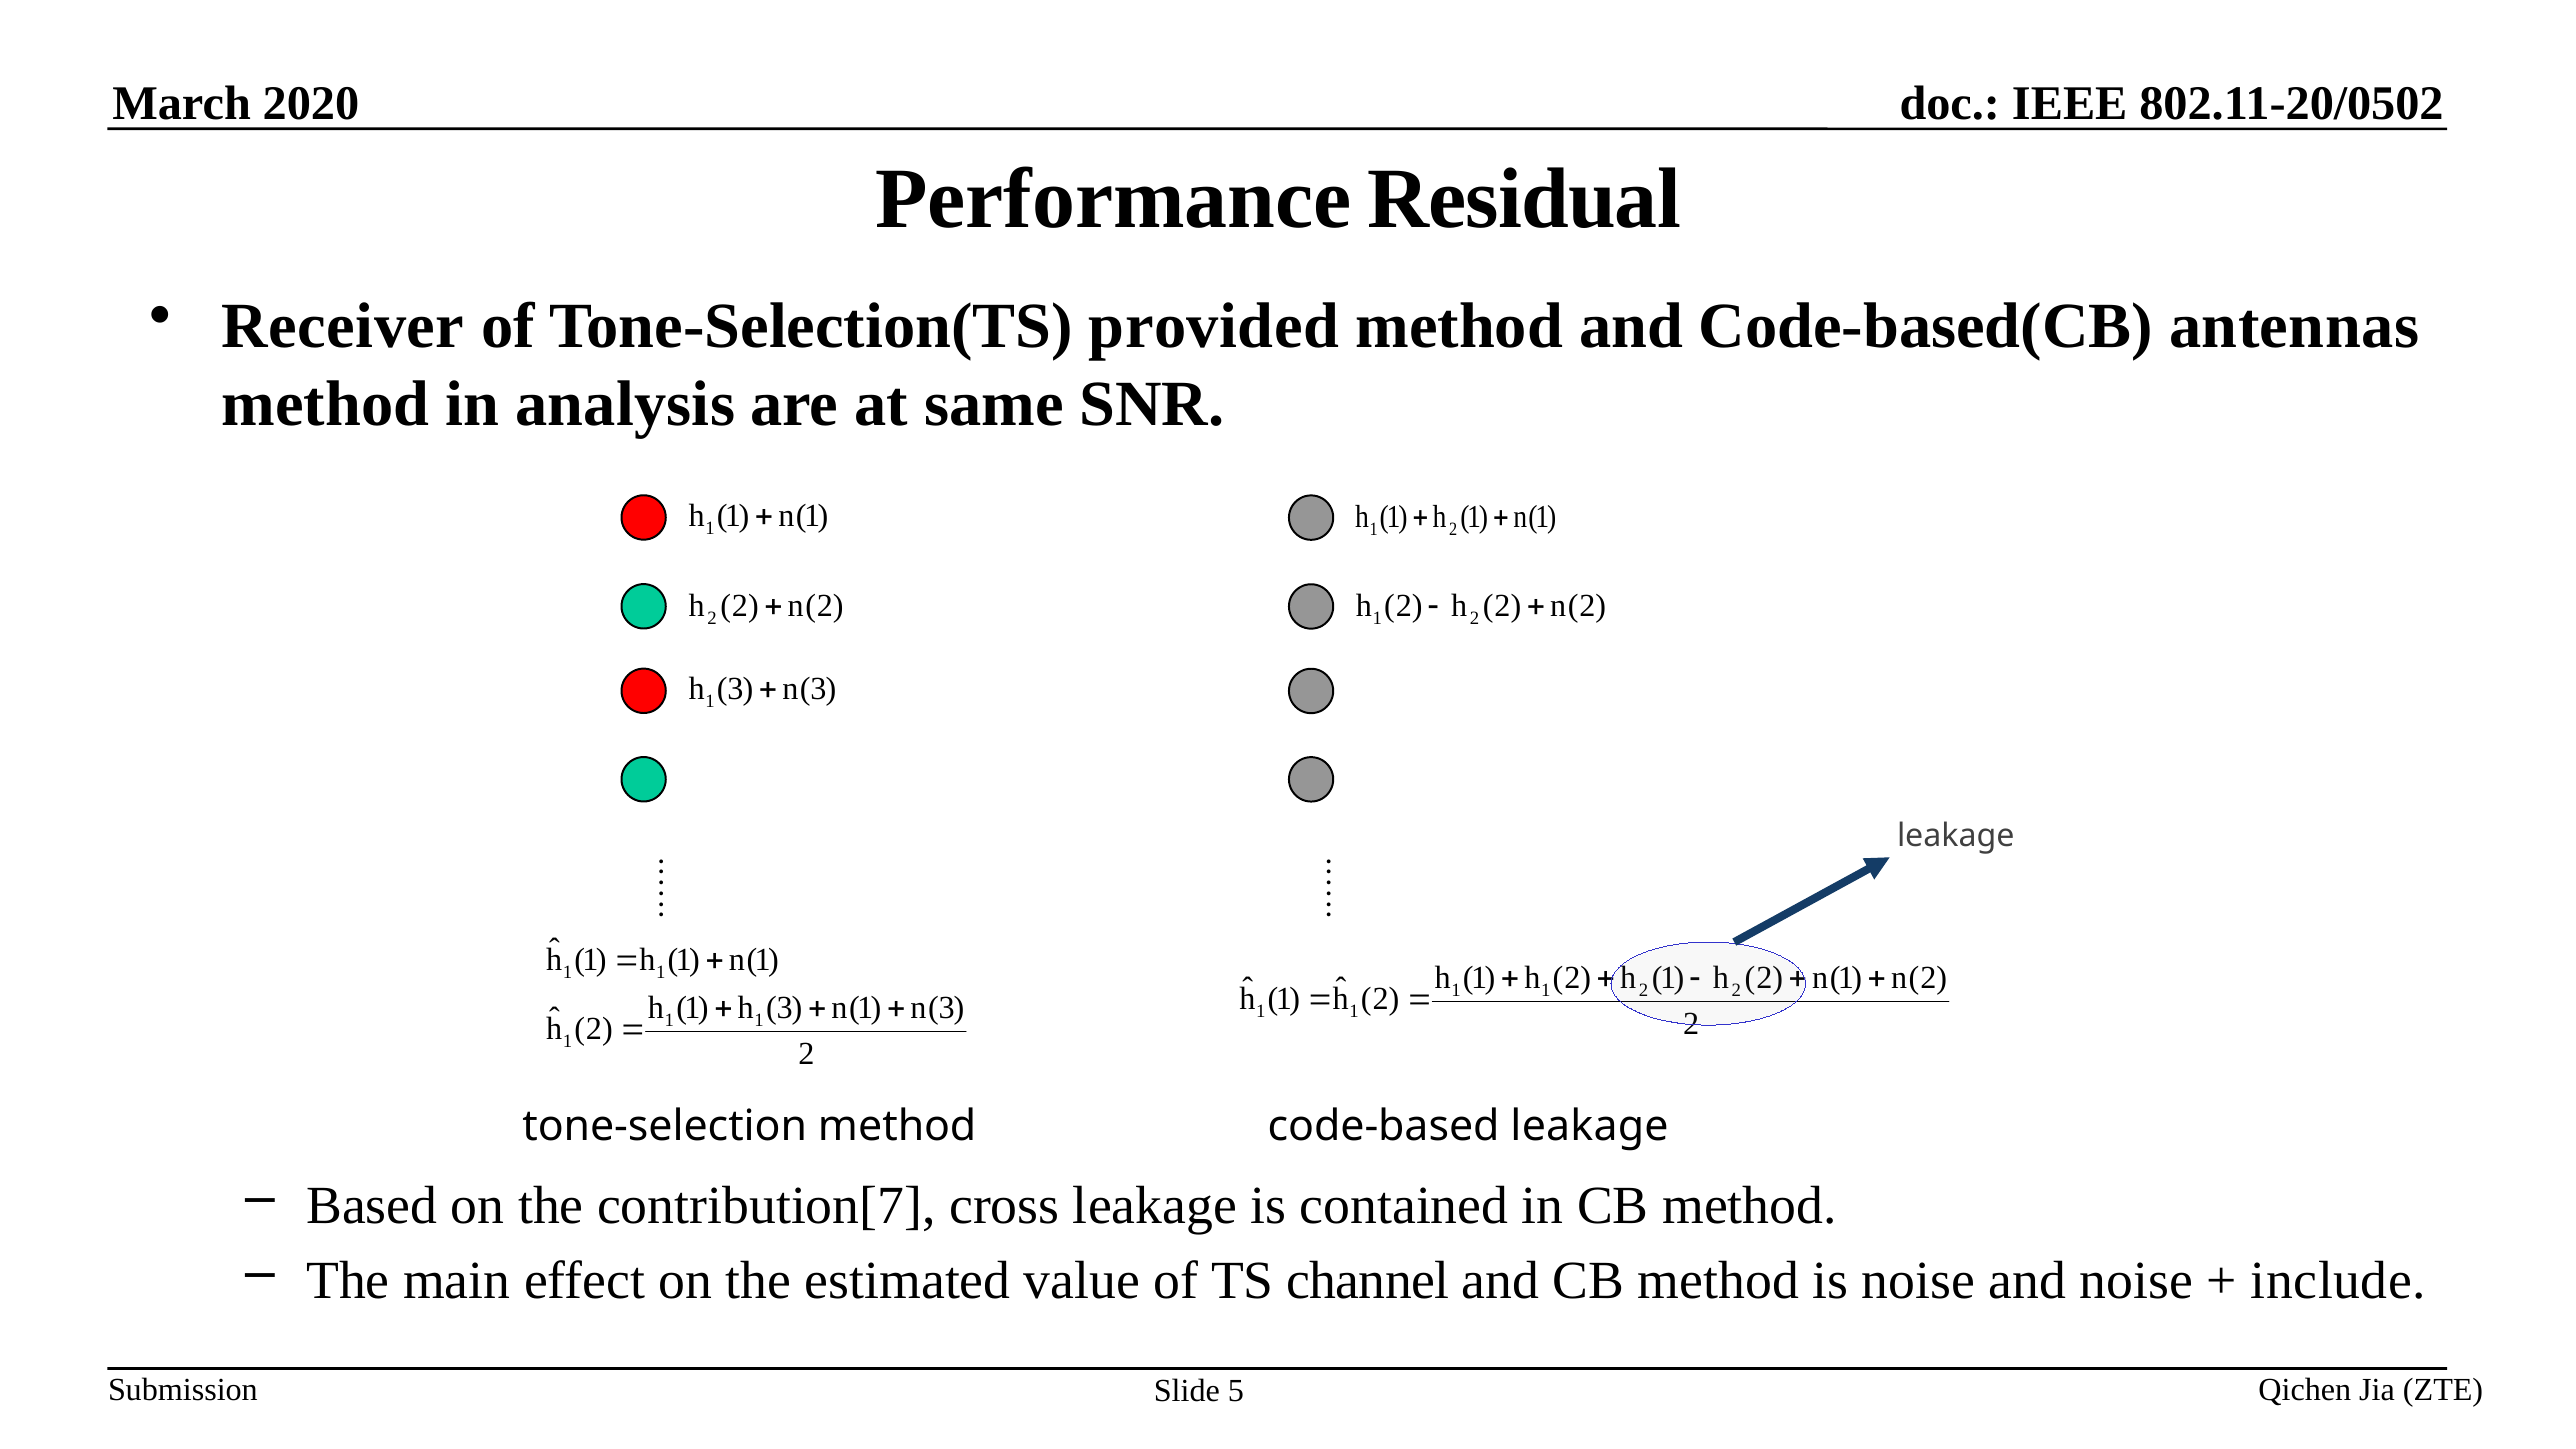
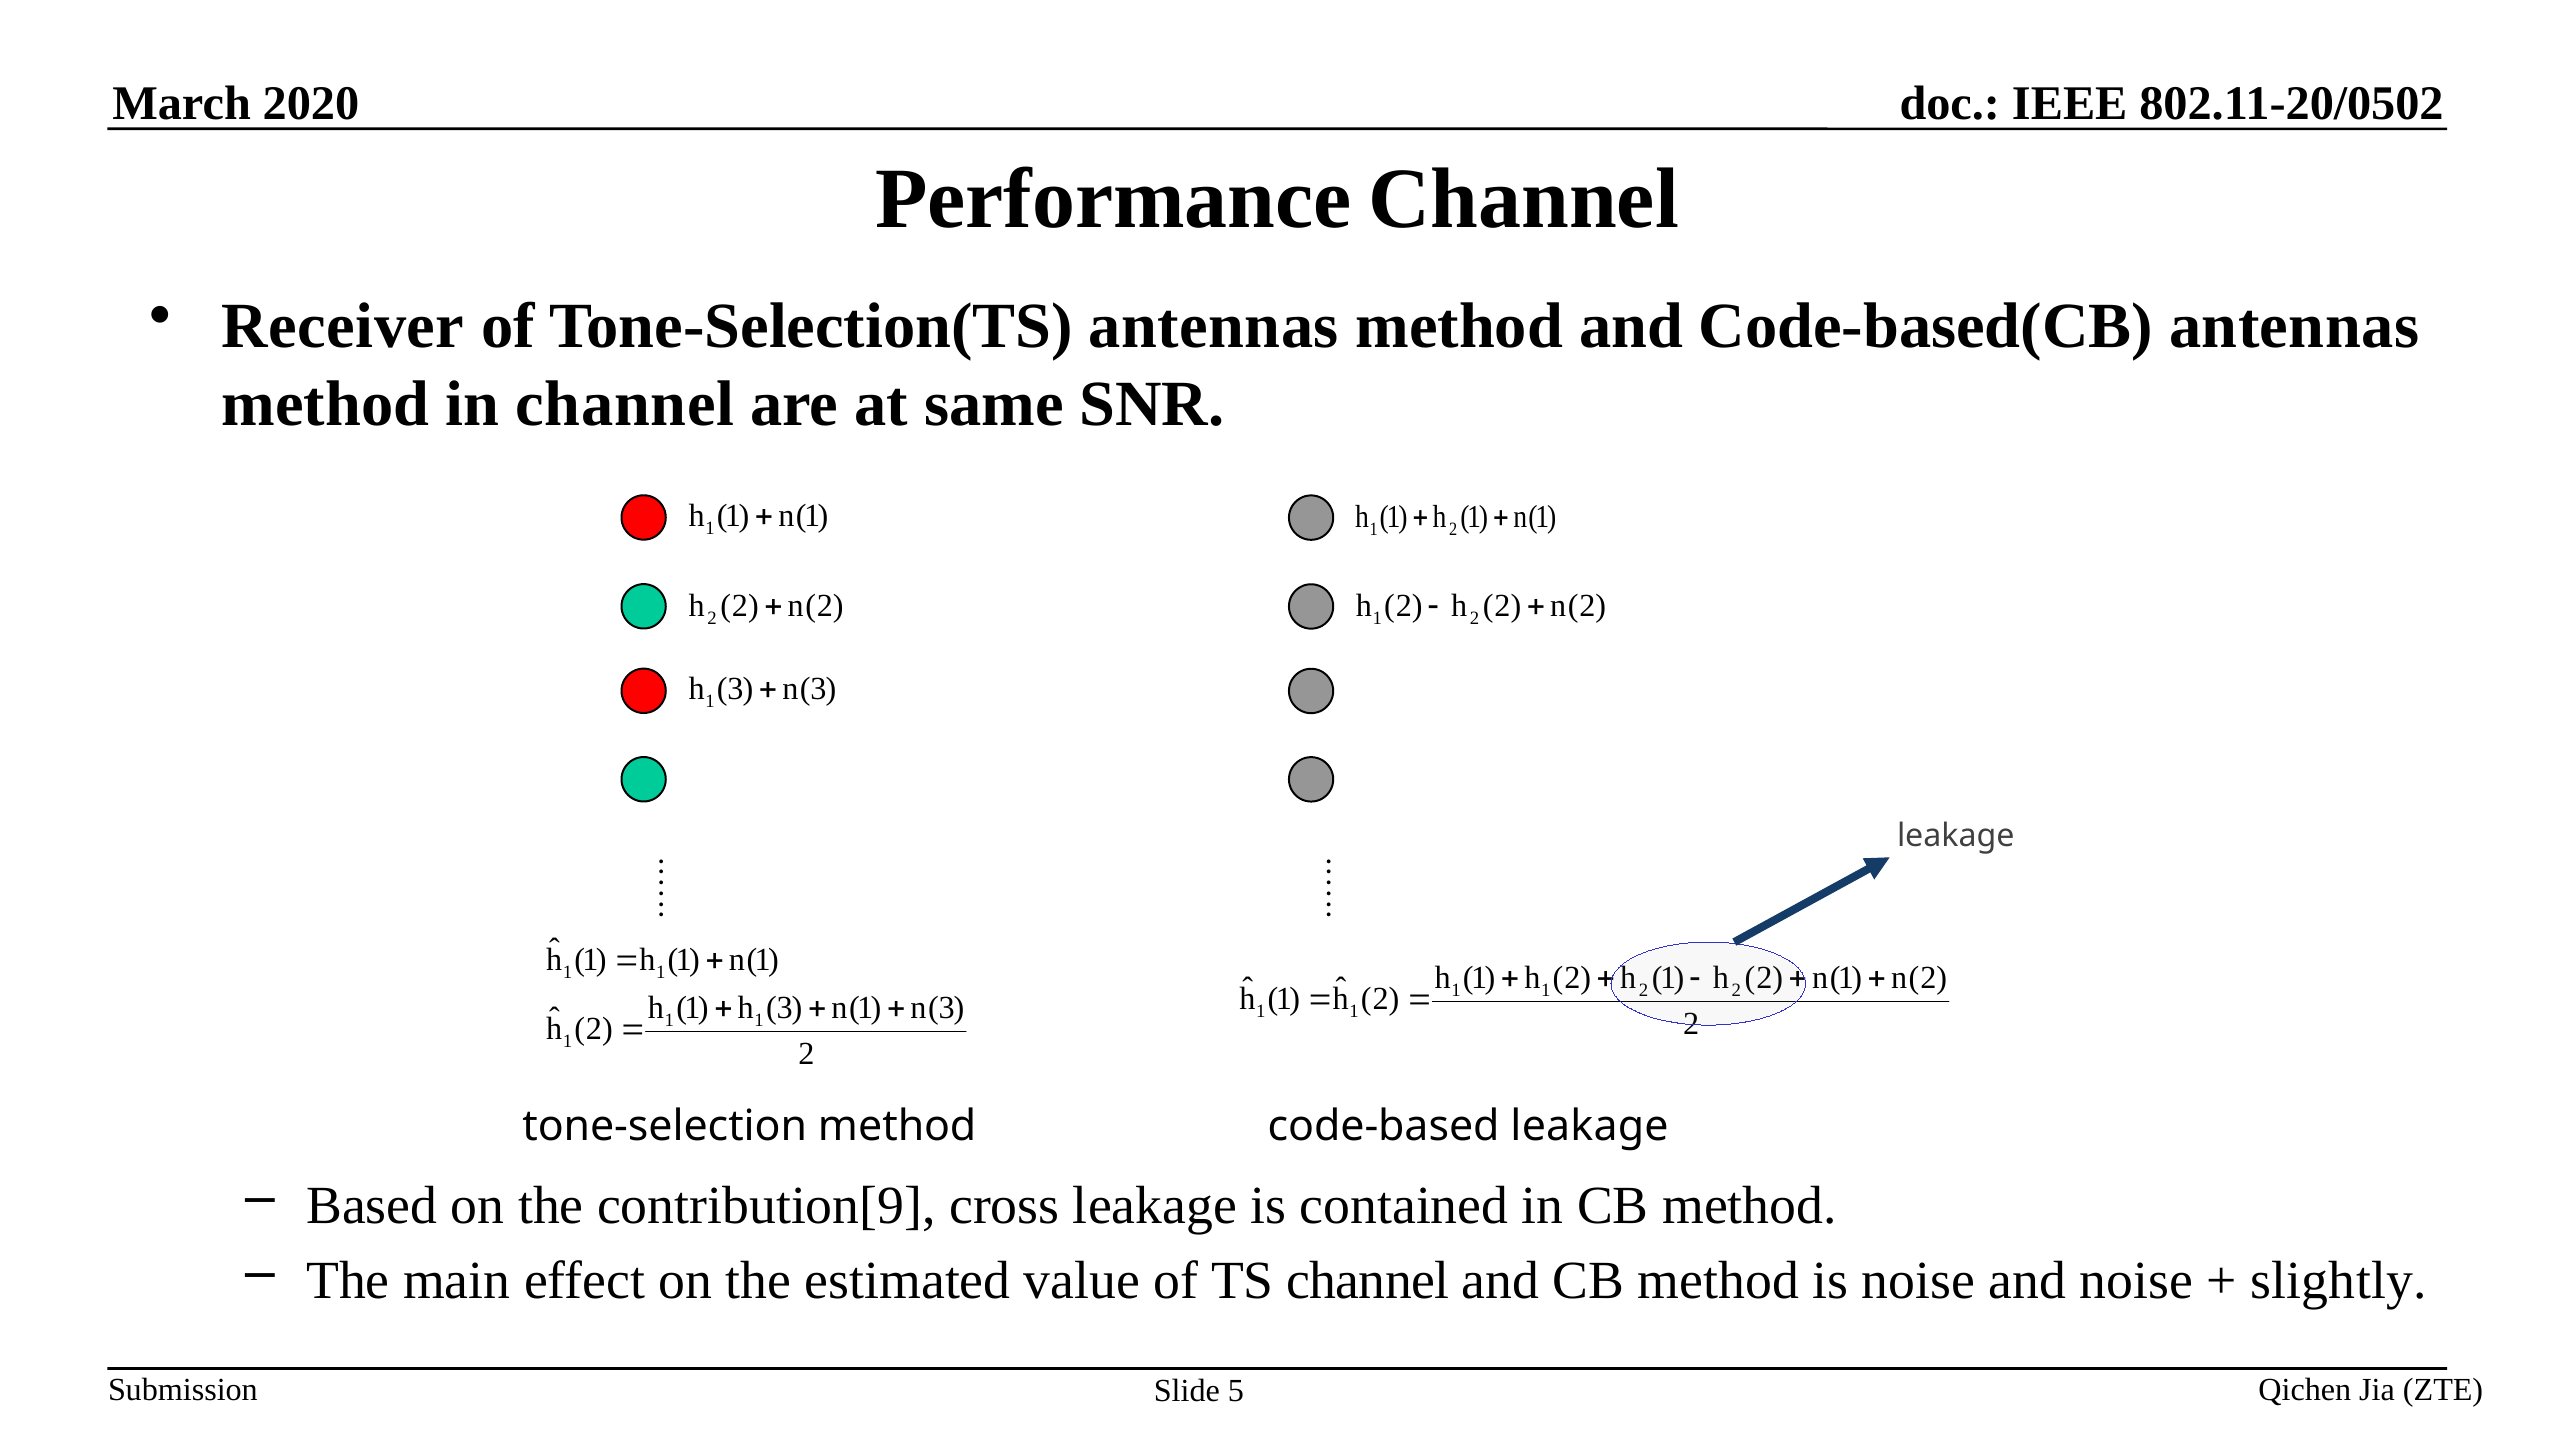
Performance Residual: Residual -> Channel (1524, 199)
Tone-Selection(TS provided: provided -> antennas (1214, 327)
in analysis: analysis -> channel (625, 404)
contribution[7: contribution[7 -> contribution[9 (766, 1206)
include: include -> slightly (2339, 1281)
